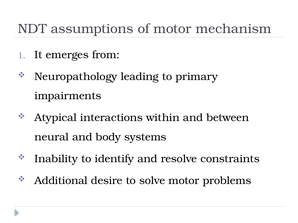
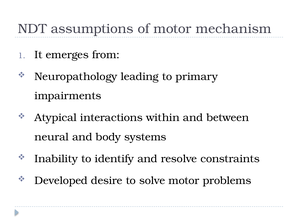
Additional: Additional -> Developed (61, 181)
